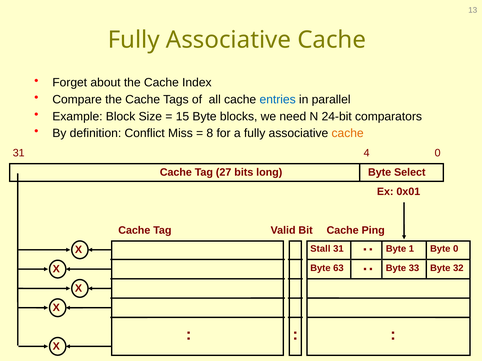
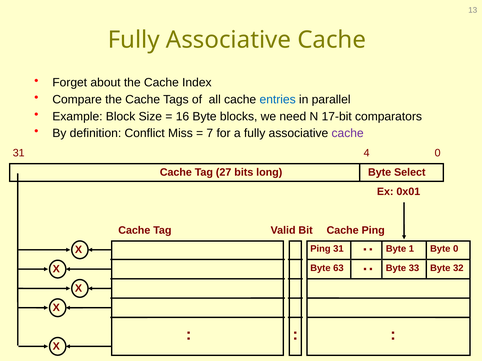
15: 15 -> 16 (182, 117)
24-bit: 24-bit -> 17-bit (337, 117)
8: 8 -> 7 (210, 133)
cache colour: orange -> purple (348, 133)
Stall: Stall -> Ping (320, 249)
